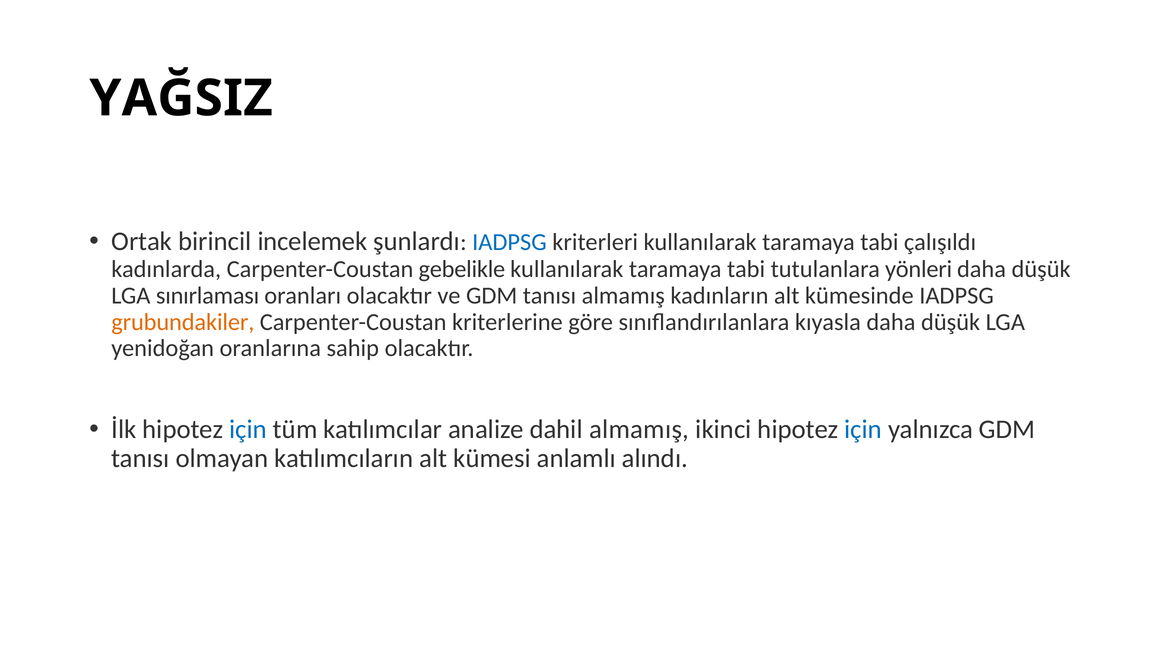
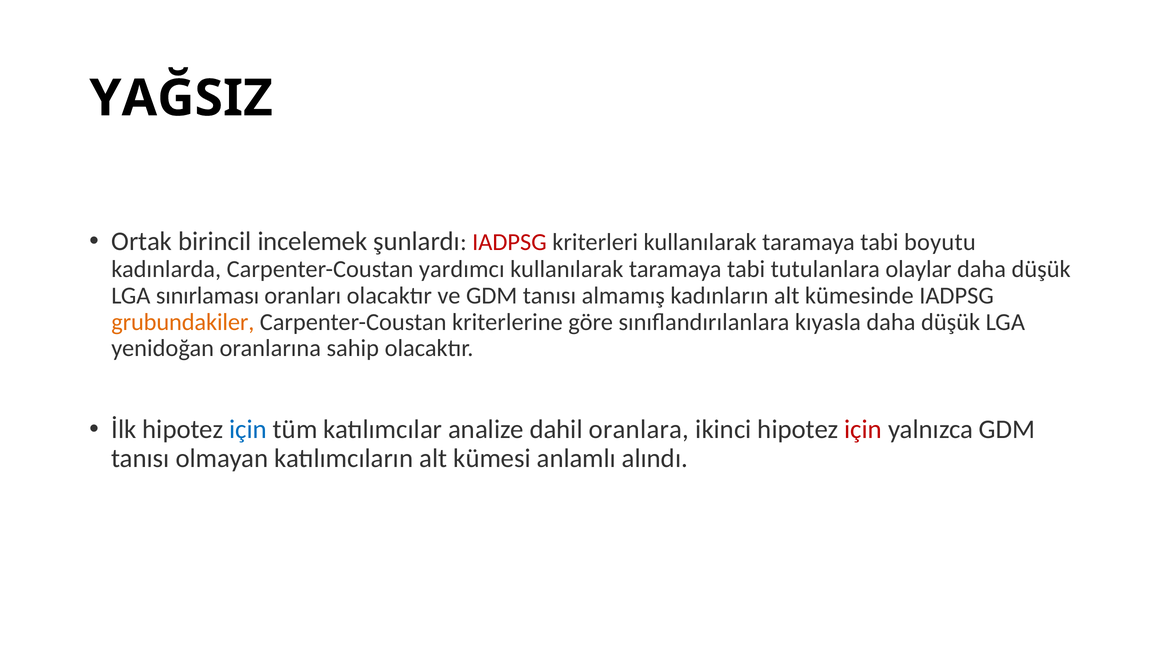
IADPSG colour: blue -> red (509, 242)
çalışıldı: çalışıldı -> boyutu (940, 242)
gebelikle: gebelikle -> yardımcı (462, 269)
yönleri: yönleri -> olaylar (919, 269)
dahil almamış: almamış -> oranlara (639, 430)
için colour: blue -> red (863, 430)
